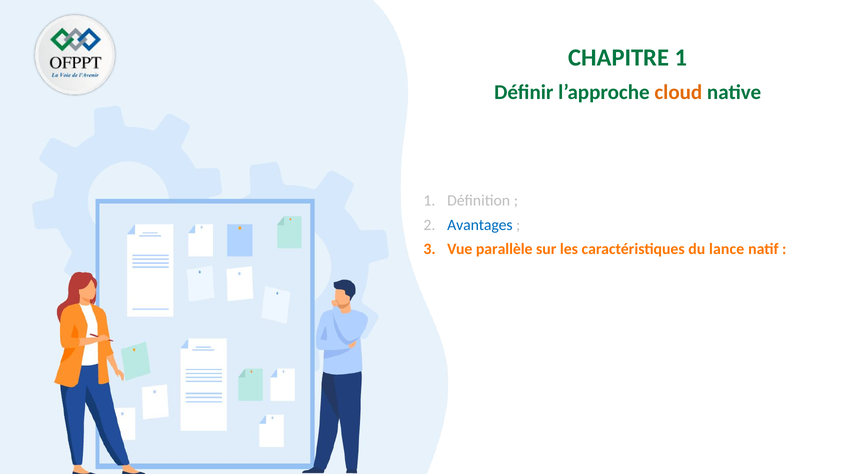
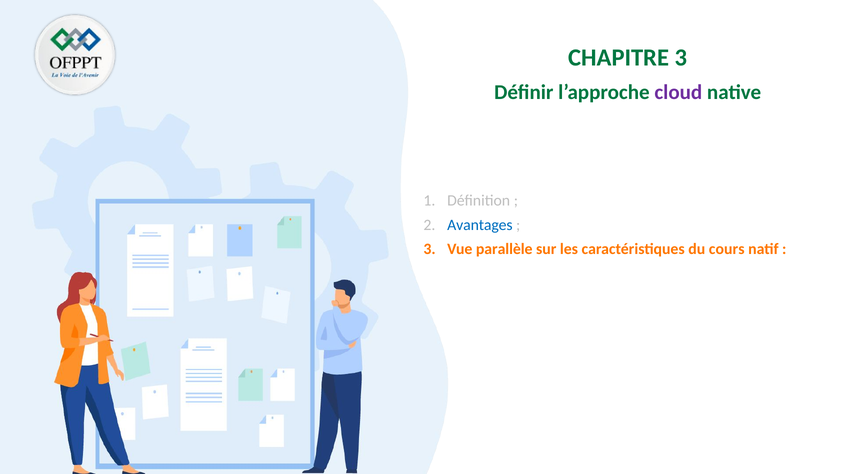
CHAPITRE 1: 1 -> 3 (681, 58)
cloud colour: orange -> purple (678, 92)
lance: lance -> cours (727, 249)
